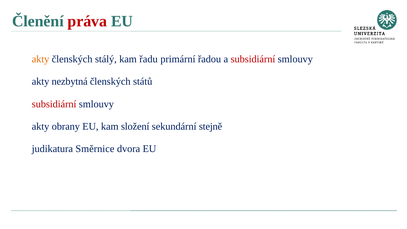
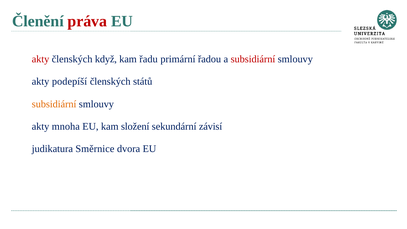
akty colour: orange -> red (41, 59)
stálý: stálý -> když (106, 59)
nezbytná: nezbytná -> podepíší (70, 82)
subsidiární colour: red -> orange (54, 104)
obrany: obrany -> mnoha (66, 126)
stejně: stejně -> závisí (211, 126)
